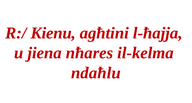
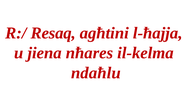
Kienu: Kienu -> Resaq (53, 33)
